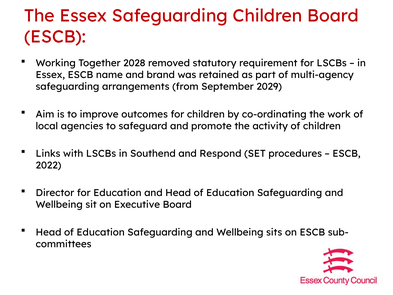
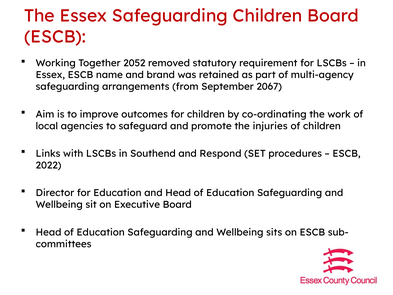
2028: 2028 -> 2052 (134, 63)
2029: 2029 -> 2067 (269, 87)
activity: activity -> injuries (270, 126)
